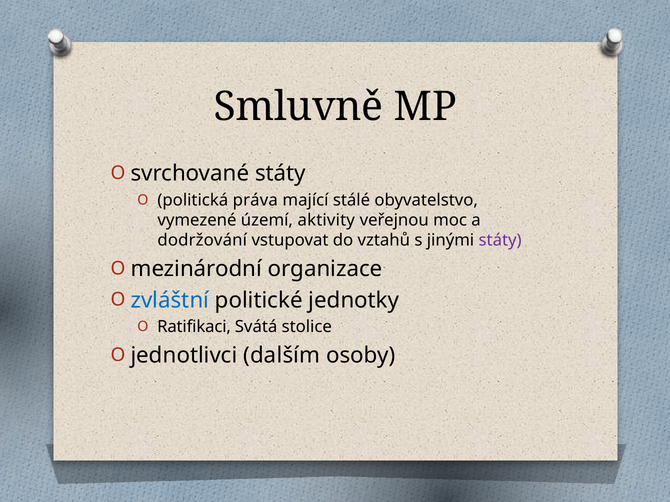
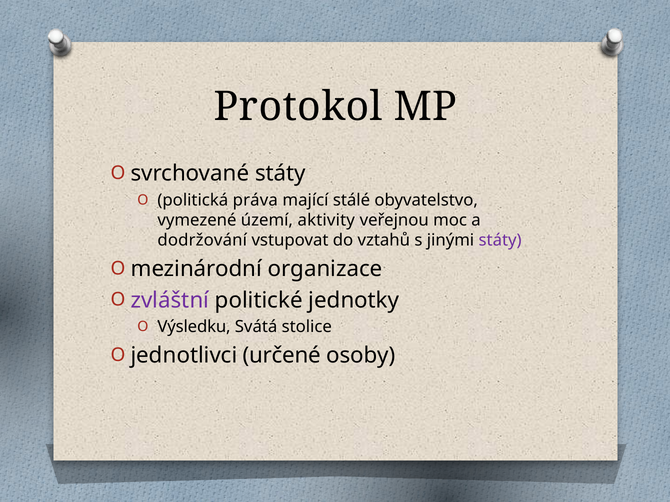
Smluvně: Smluvně -> Protokol (298, 107)
zvláštní colour: blue -> purple (170, 300)
Ratifikaci: Ratifikaci -> Výsledku (194, 327)
dalším: dalším -> určené (282, 356)
